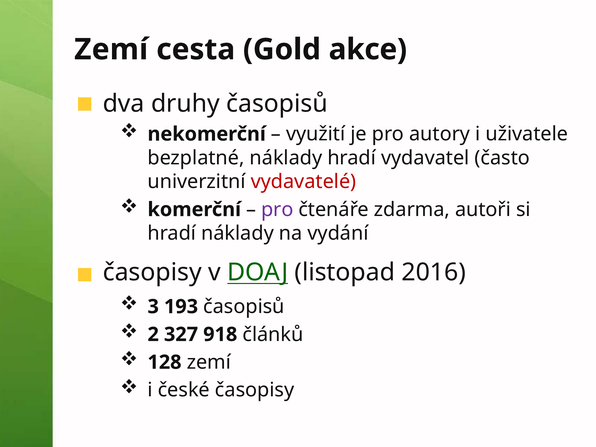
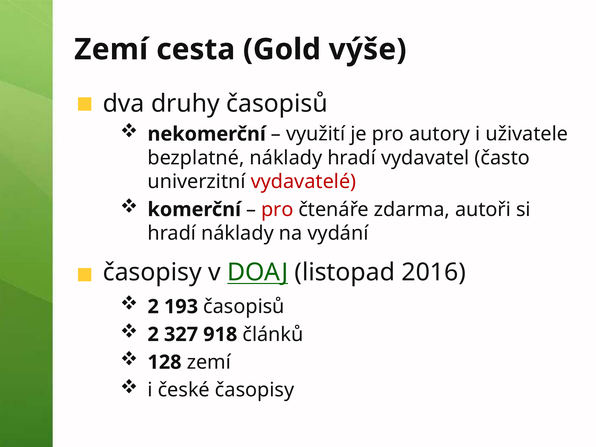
akce: akce -> výše (368, 49)
pro colour: purple -> red (277, 210)
3: 3 -> 2 (153, 307)
